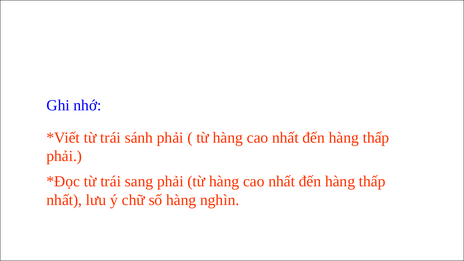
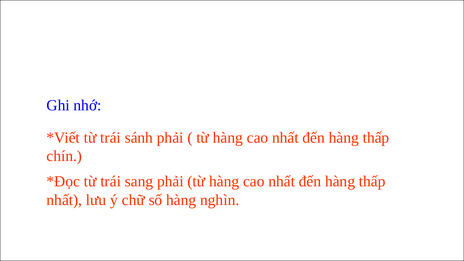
phải: phải -> chín (64, 156)
